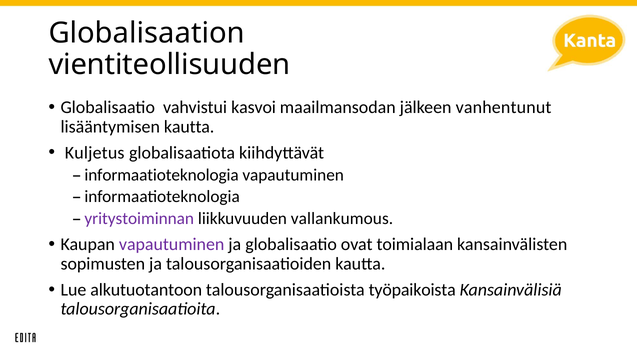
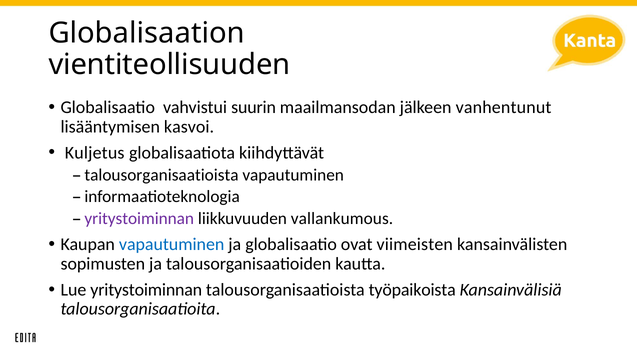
kasvoi: kasvoi -> suurin (254, 107)
lisääntymisen kautta: kautta -> kasvoi (189, 127)
informaatioteknologia: informaatioteknologia -> talousorganisaatioista (161, 175)
vapautuminen colour: purple -> blue (172, 245)
toimialaan: toimialaan -> viimeisten (415, 245)
Lue alkutuotantoon: alkutuotantoon -> yritystoiminnan (146, 290)
